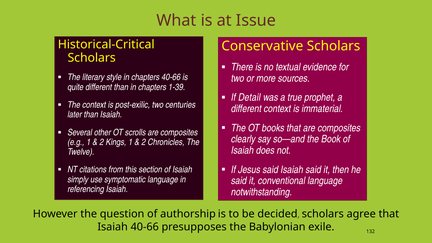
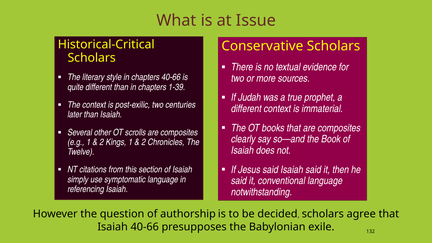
Detail: Detail -> Judah (250, 98)
